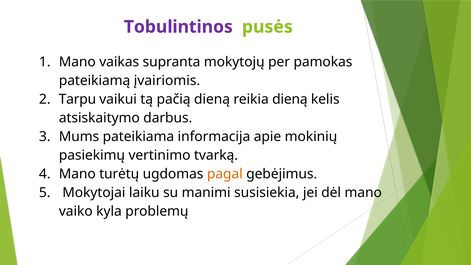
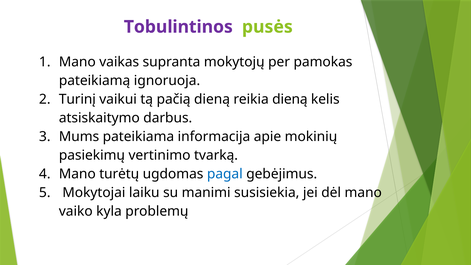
įvairiomis: įvairiomis -> ignoruoja (167, 80)
Tarpu: Tarpu -> Turinį (77, 99)
pagal colour: orange -> blue (225, 174)
